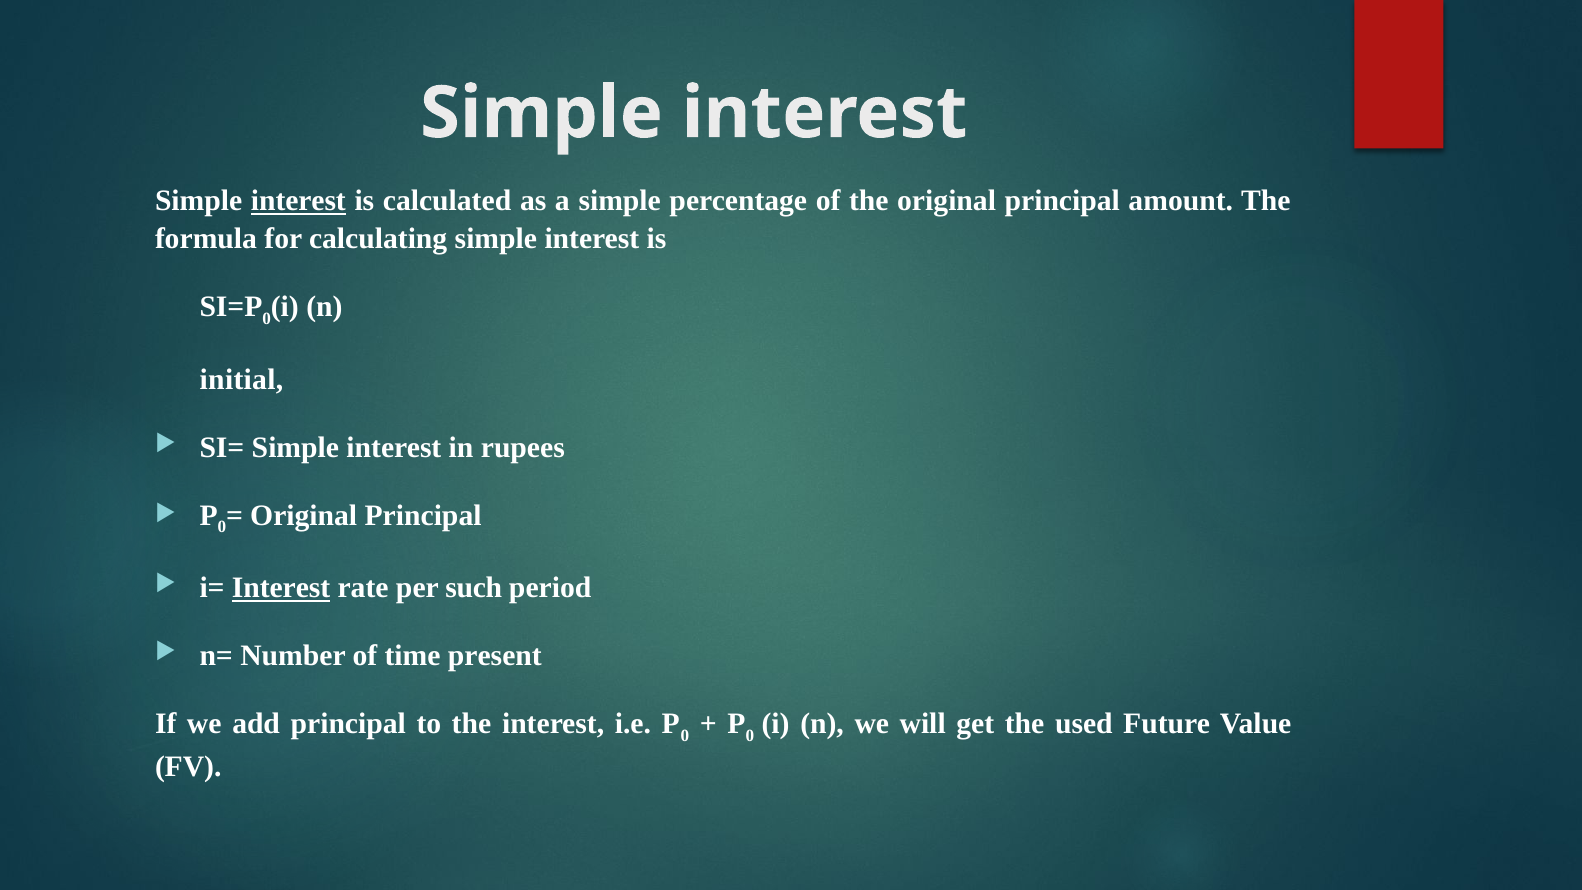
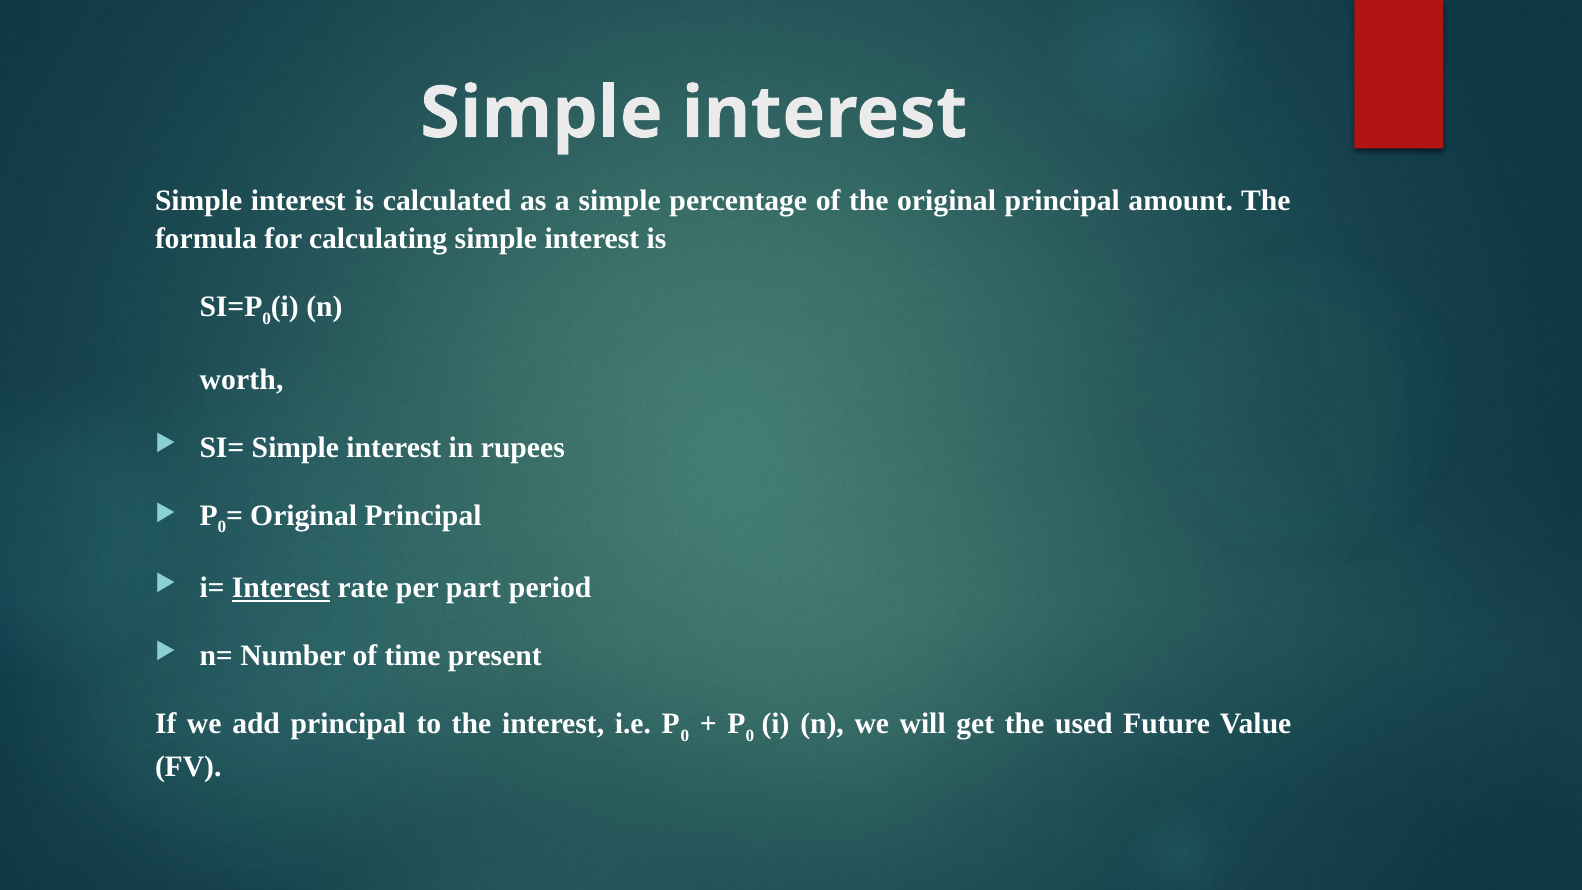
interest underline: present -> none (298, 201)
initial: initial -> worth (242, 380)
such: such -> part (473, 588)
